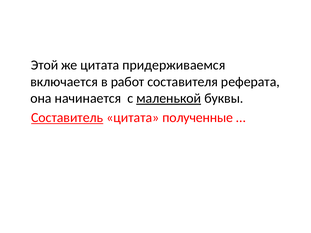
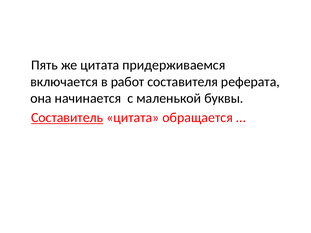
Этой: Этой -> Пять (45, 65)
маленькой underline: present -> none (169, 98)
полученные: полученные -> обращается (198, 118)
